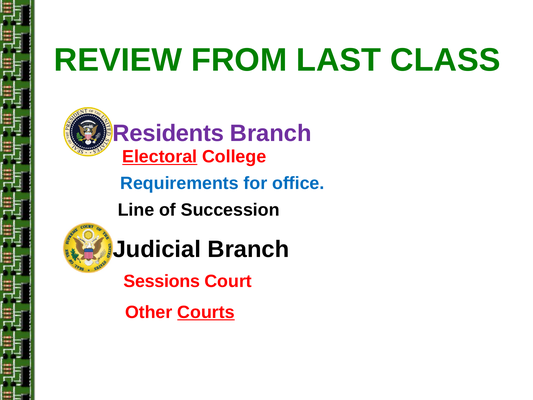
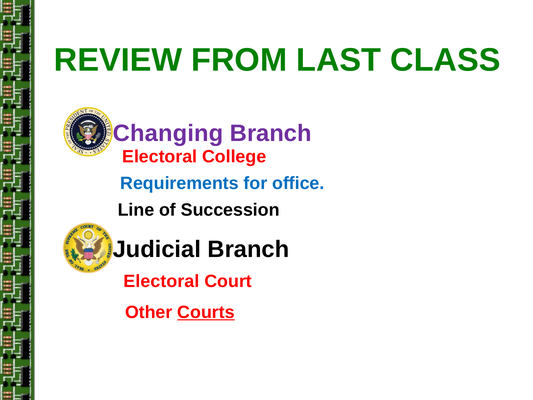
Residents: Residents -> Changing (168, 133)
Electoral underline: present -> none (160, 157)
Sessions: Sessions -> Electoral (162, 281)
